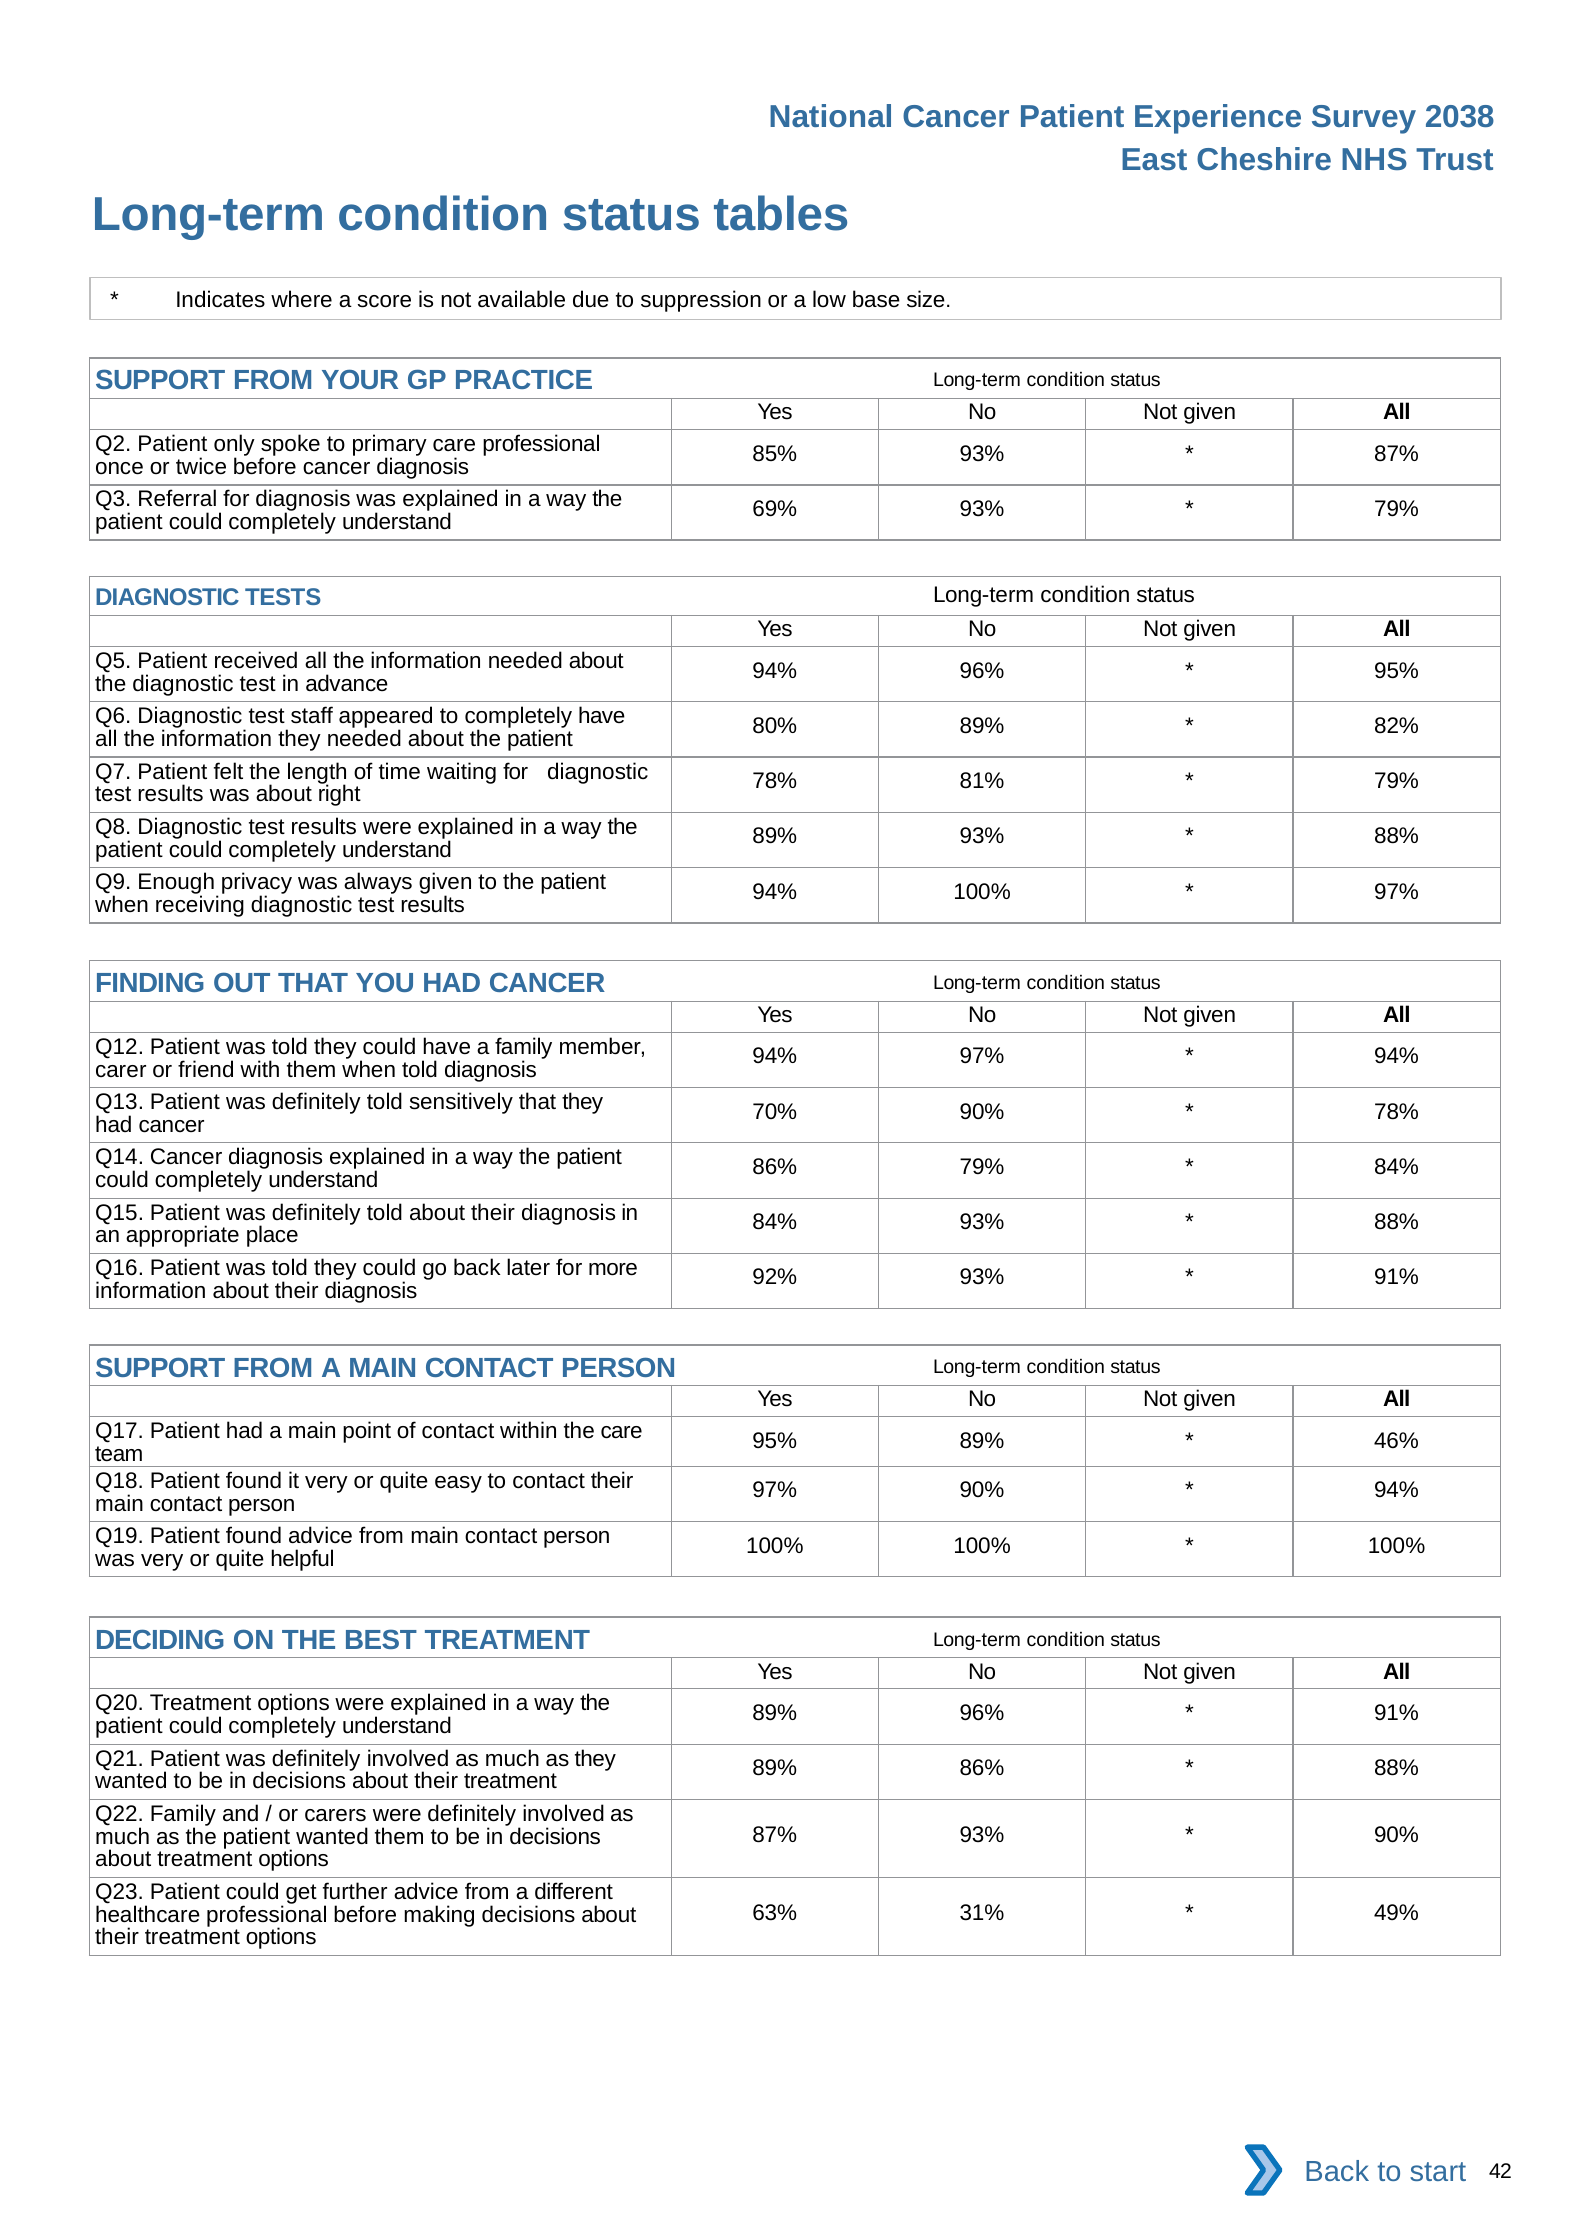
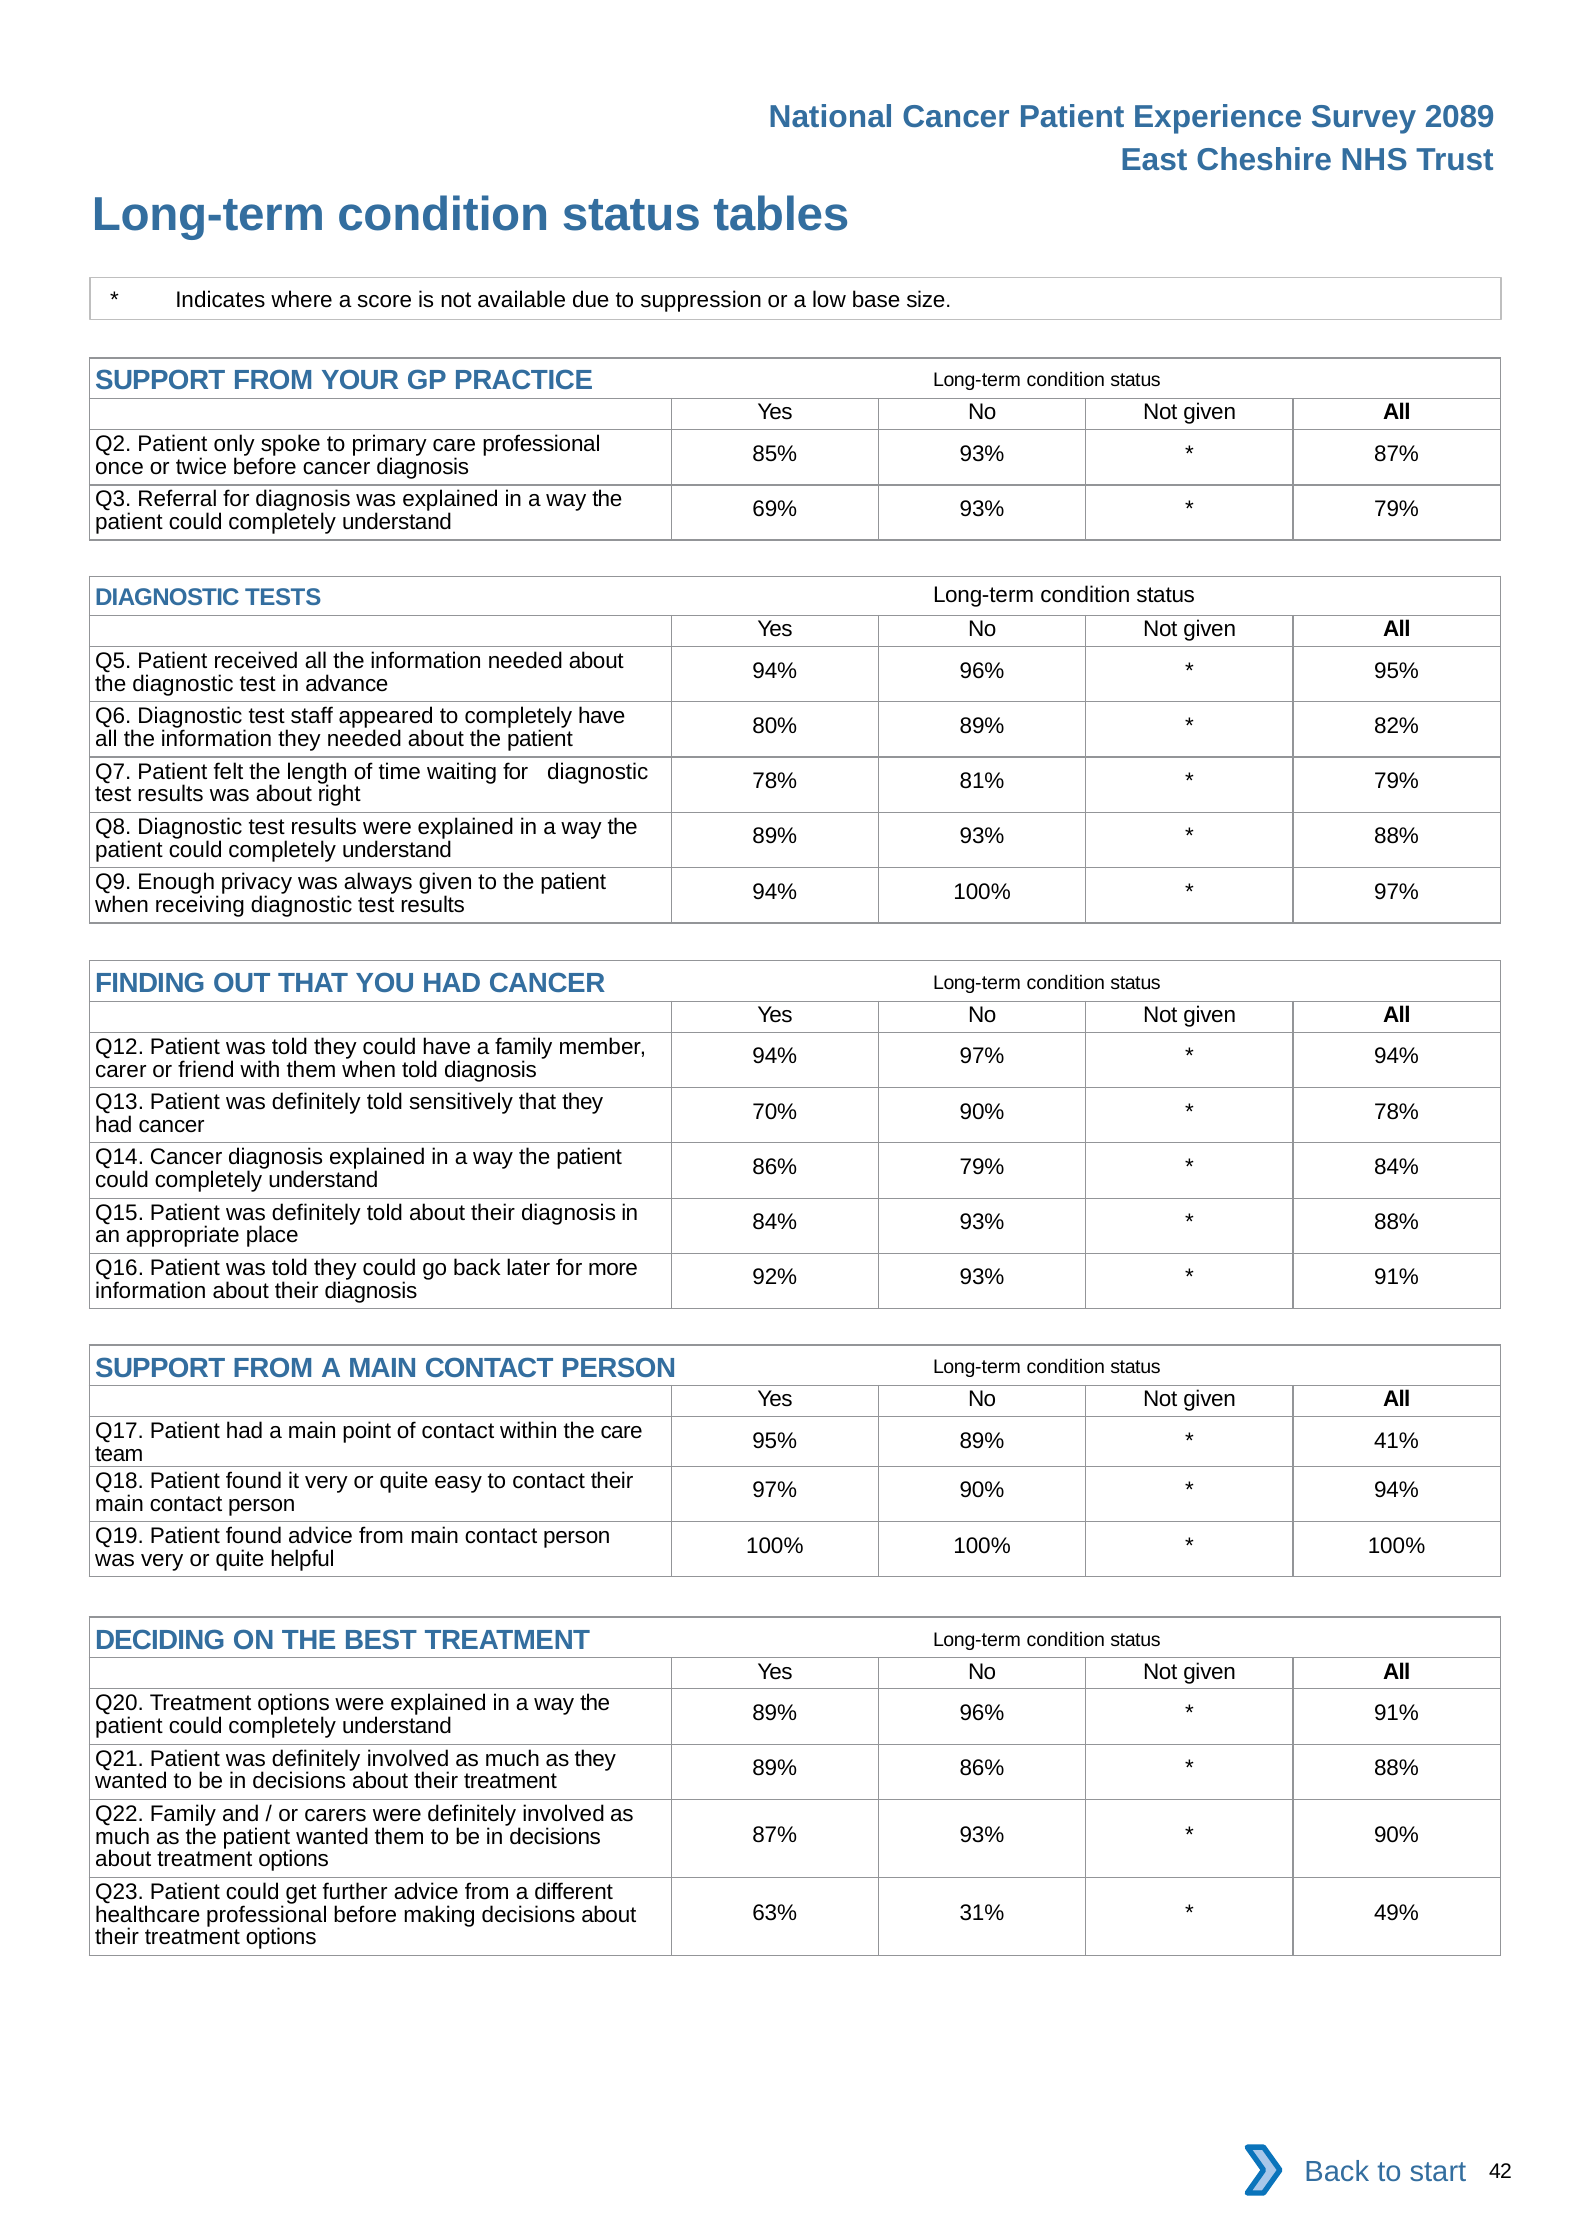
2038: 2038 -> 2089 (1460, 117)
46%: 46% -> 41% (1396, 1441)
